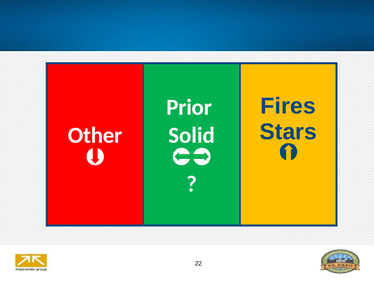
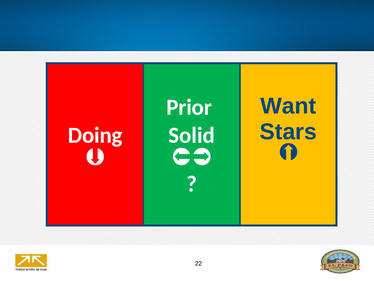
Fires: Fires -> Want (288, 106)
Other: Other -> Doing (95, 135)
